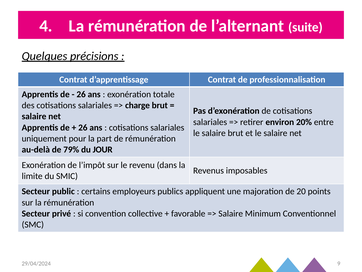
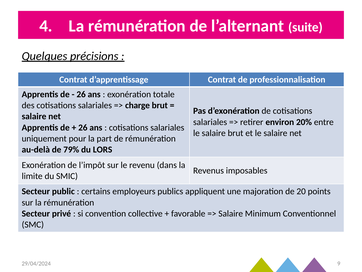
JOUR: JOUR -> LORS (103, 149)
